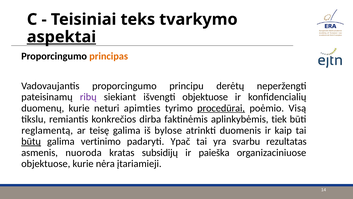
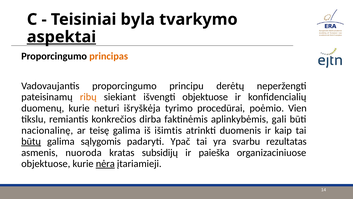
teks: teks -> byla (138, 19)
ribų colour: purple -> orange (88, 97)
apimties: apimties -> išryškėja (142, 108)
procedūrai underline: present -> none (221, 108)
Visą: Visą -> Vien (297, 108)
tiek: tiek -> gali (279, 119)
reglamentą: reglamentą -> nacionalinę (47, 130)
bylose: bylose -> išimtis (168, 130)
vertinimo: vertinimo -> sąlygomis (101, 141)
nėra underline: none -> present (105, 163)
